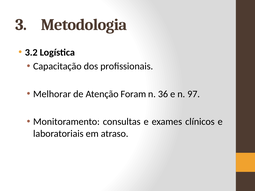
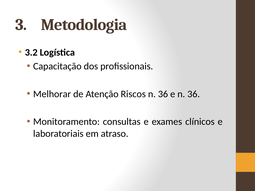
Foram: Foram -> Riscos (133, 94)
e n 97: 97 -> 36 (194, 94)
